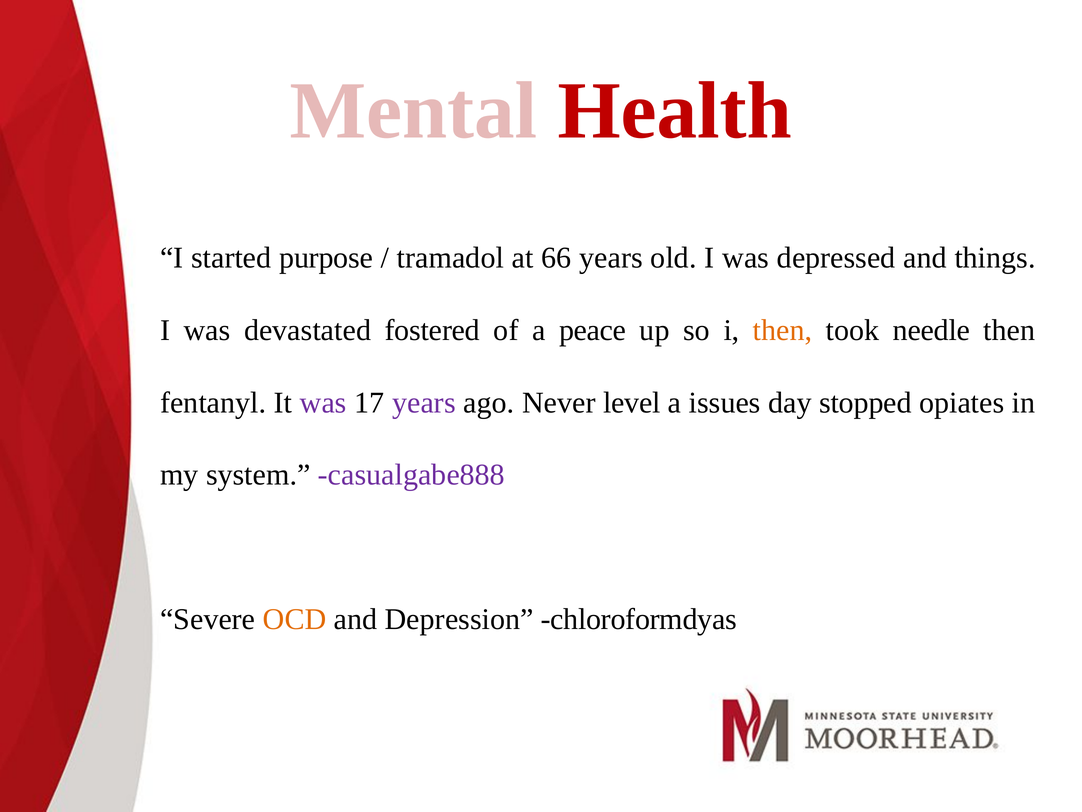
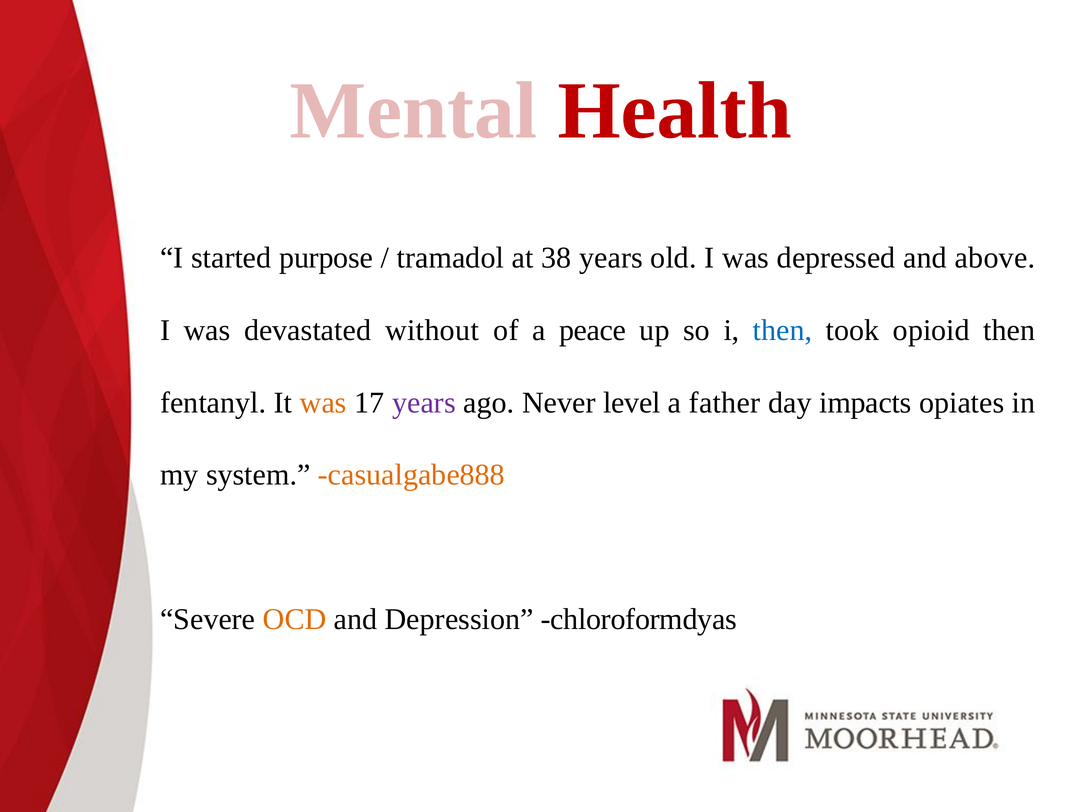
66: 66 -> 38 (556, 258)
things: things -> above (995, 258)
fostered: fostered -> without (432, 330)
then colour: orange -> blue (783, 330)
needle: needle -> opioid (931, 330)
was colour: purple -> orange (323, 402)
issues: issues -> father (725, 402)
stopped: stopped -> impacts (865, 402)
casualgabe888 colour: purple -> orange (411, 475)
